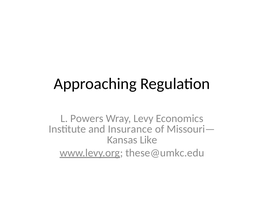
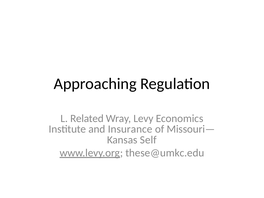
Powers: Powers -> Related (87, 118)
Like: Like -> Self (148, 140)
